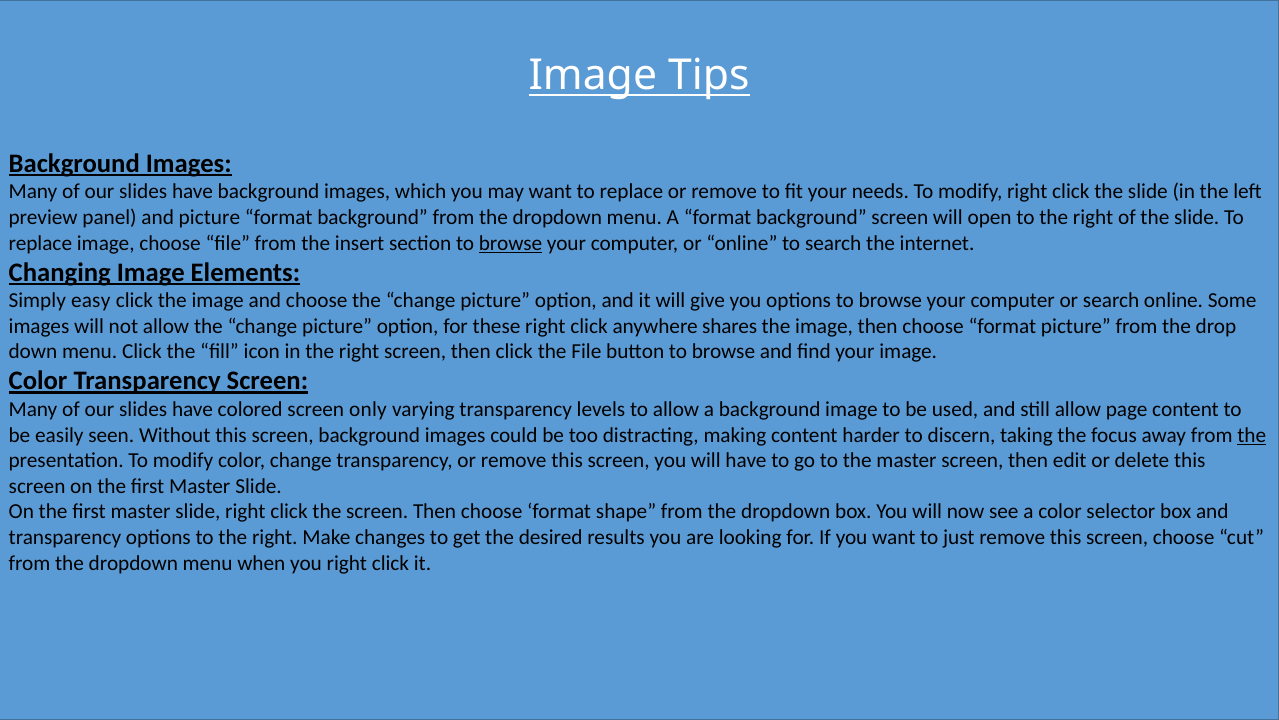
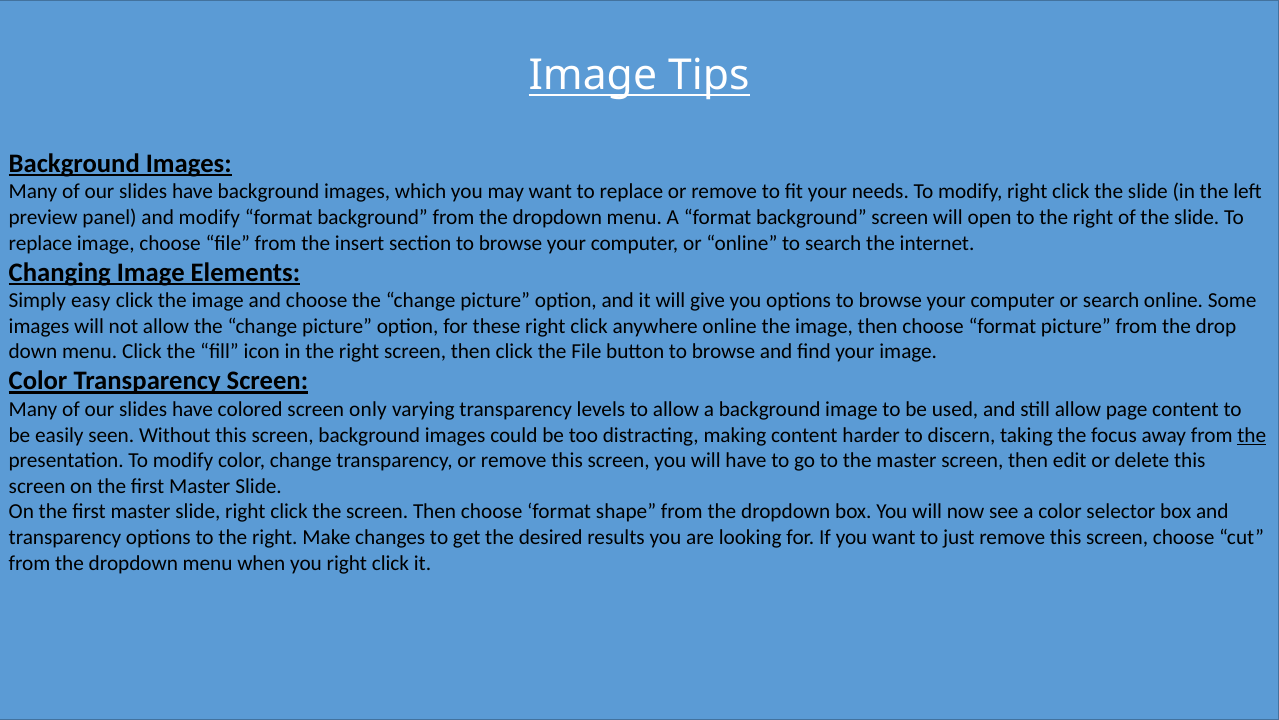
and picture: picture -> modify (209, 217)
browse underline: present -> none (511, 243)
anywhere shares: shares -> online (730, 326)
